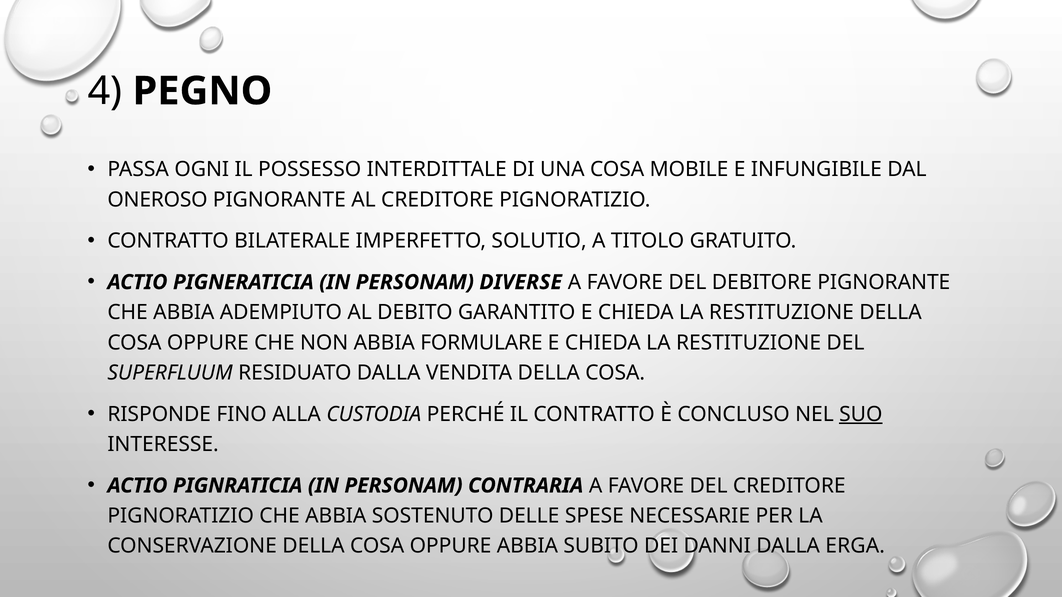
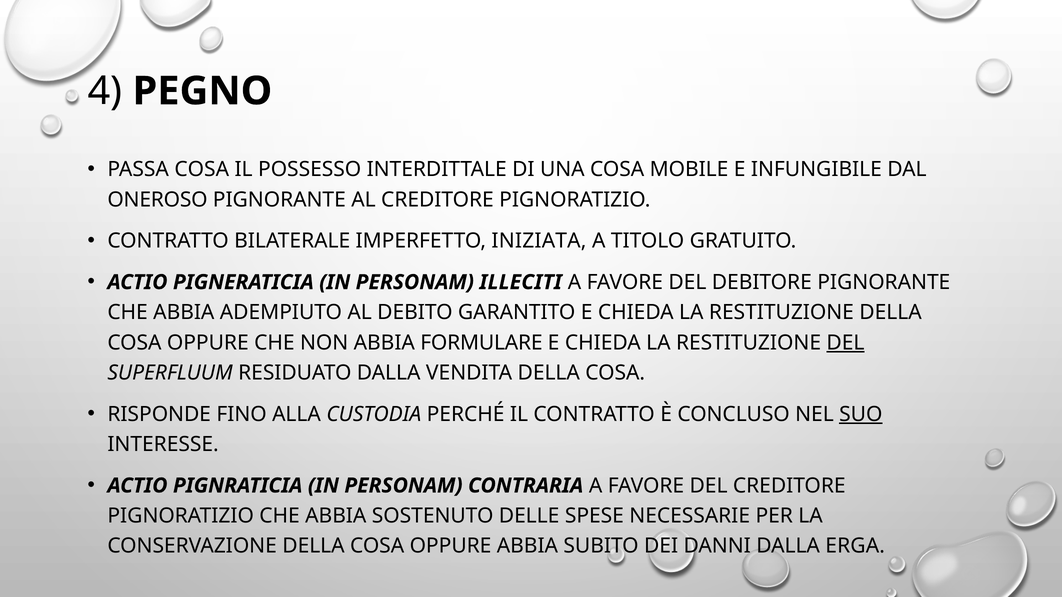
PASSA OGNI: OGNI -> COSA (202, 170)
SOLUTIO: SOLUTIO -> INIZIATA (539, 241)
DIVERSE: DIVERSE -> ILLECITI (521, 282)
DEL underline: none -> present (845, 343)
